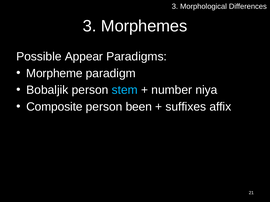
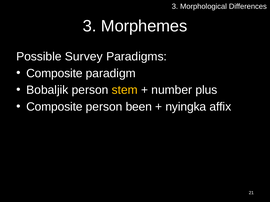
Appear: Appear -> Survey (84, 57)
Morpheme: Morpheme -> Composite (54, 73)
stem colour: light blue -> yellow (125, 90)
niya: niya -> plus (206, 90)
suffixes: suffixes -> nyingka (186, 107)
